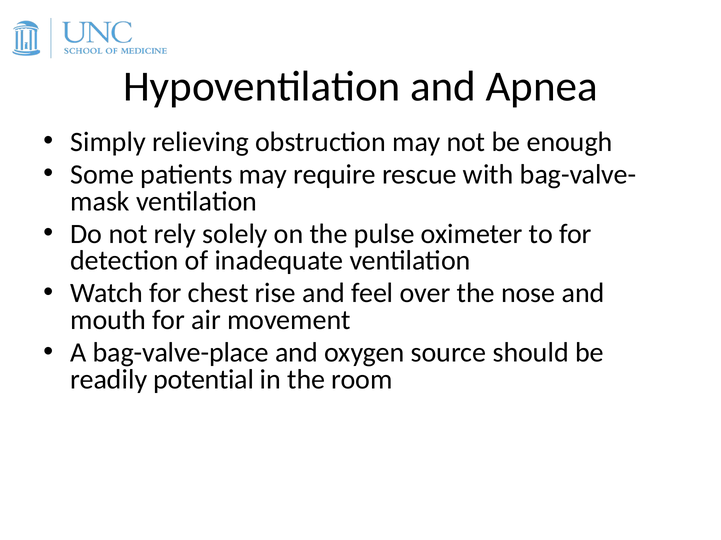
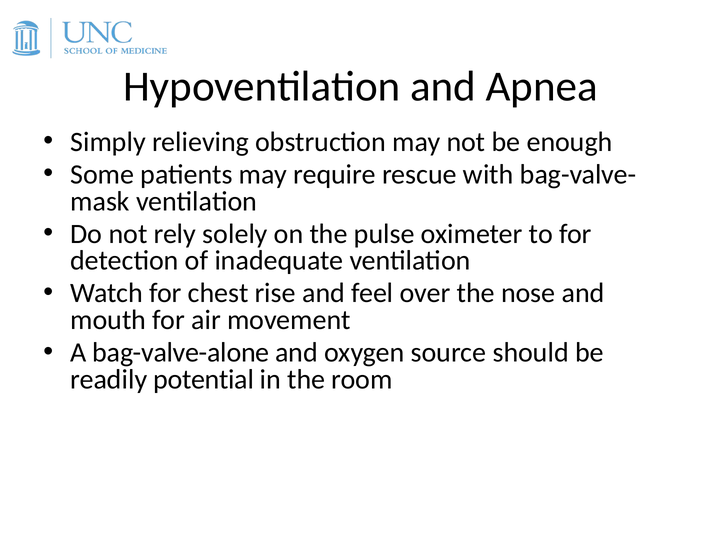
bag-valve-place: bag-valve-place -> bag-valve-alone (181, 353)
